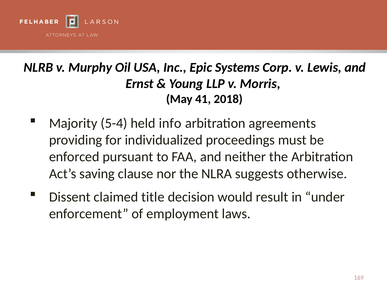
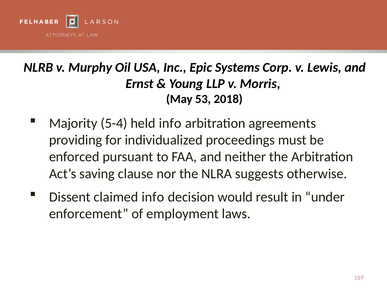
41: 41 -> 53 (203, 99)
claimed title: title -> info (153, 196)
